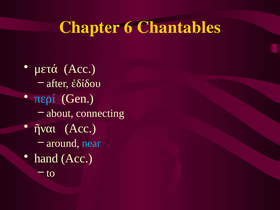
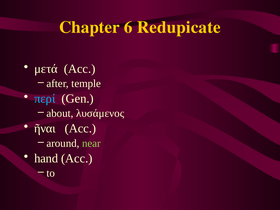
Chantables: Chantables -> Redupicate (179, 27)
ἐδίδου: ἐδίδου -> temple (86, 84)
connecting: connecting -> λυσάμενος (100, 113)
near colour: light blue -> light green (91, 143)
